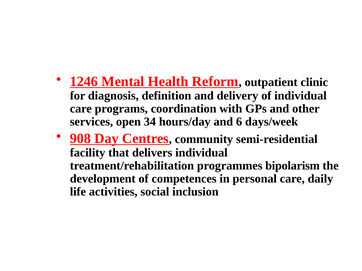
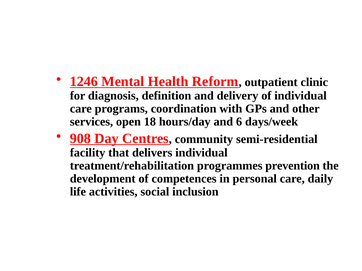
34: 34 -> 18 (150, 122)
bipolarism: bipolarism -> prevention (293, 166)
